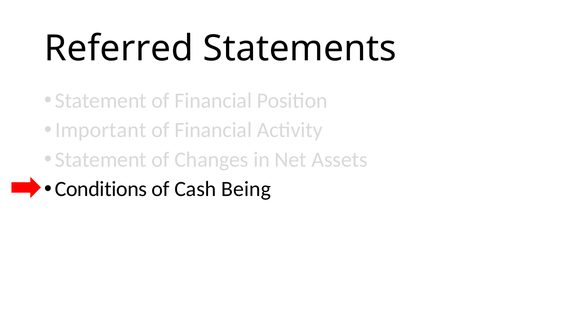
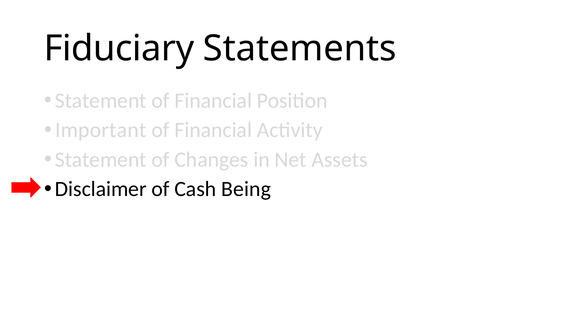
Referred: Referred -> Fiduciary (119, 49)
Conditions: Conditions -> Disclaimer (101, 189)
